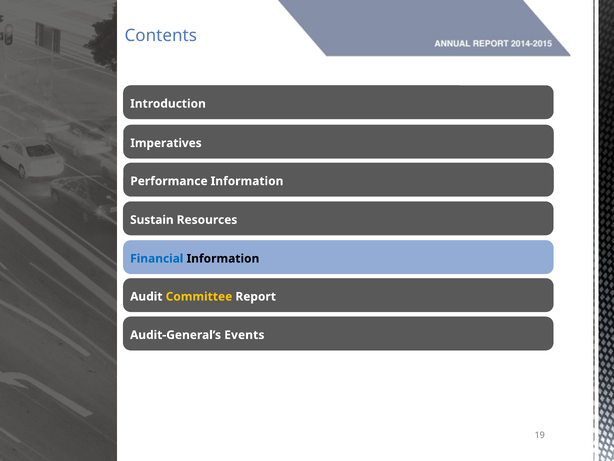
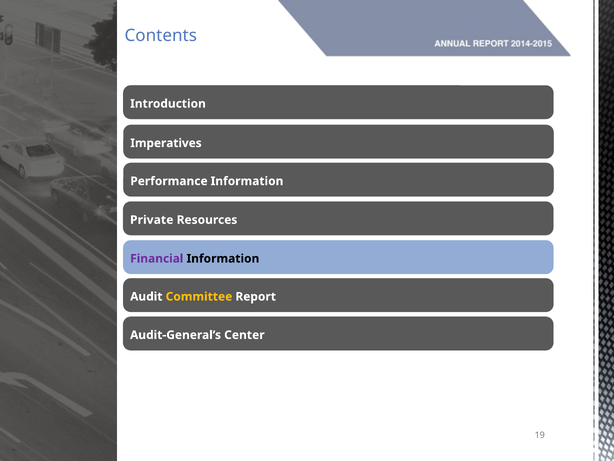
Sustain: Sustain -> Private (152, 220)
Financial colour: blue -> purple (157, 258)
Events: Events -> Center (244, 335)
